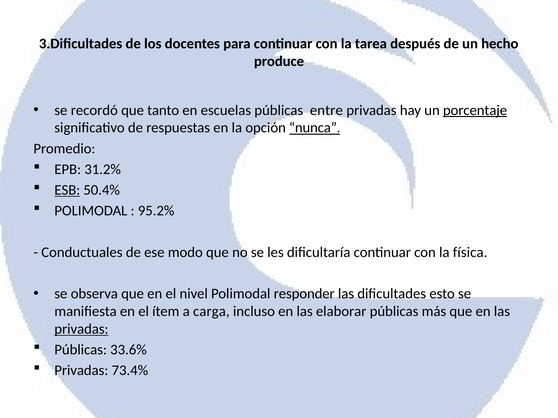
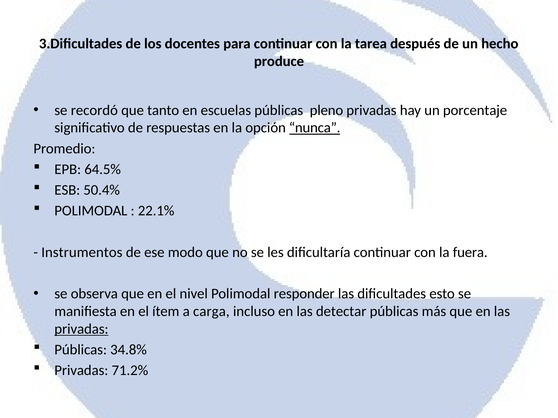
entre: entre -> pleno (326, 110)
porcentaje underline: present -> none (475, 110)
31.2%: 31.2% -> 64.5% (103, 169)
ESB underline: present -> none (67, 190)
95.2%: 95.2% -> 22.1% (156, 211)
Conductuales: Conductuales -> Instrumentos (82, 253)
física: física -> fuera (470, 253)
elaborar: elaborar -> detectar (341, 312)
33.6%: 33.6% -> 34.8% (129, 350)
73.4%: 73.4% -> 71.2% (130, 371)
